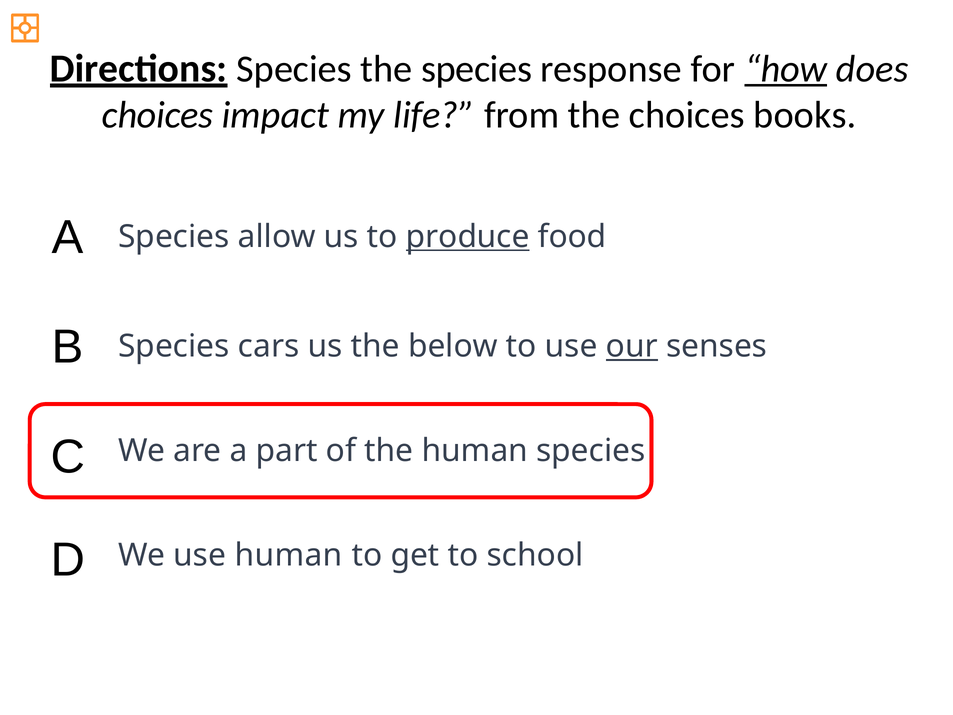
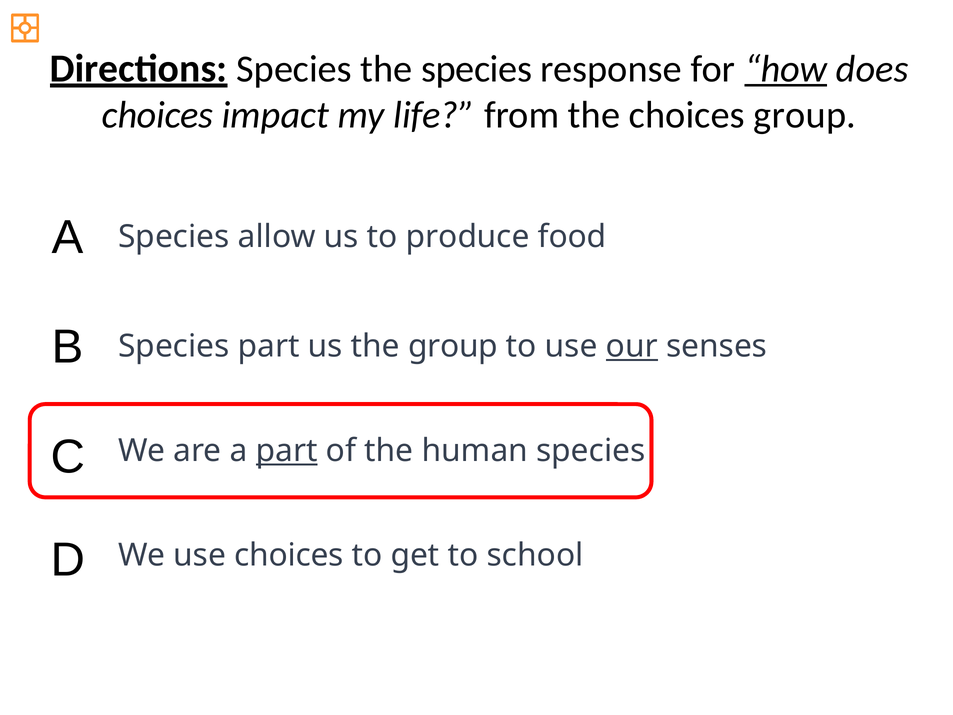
choices books: books -> group (805, 115)
produce underline: present -> none (468, 237)
Species cars: cars -> part (269, 346)
the below: below -> group (453, 346)
part underline: none -> present (287, 451)
use human: human -> choices (289, 555)
